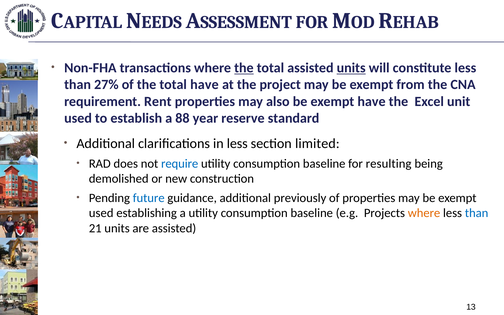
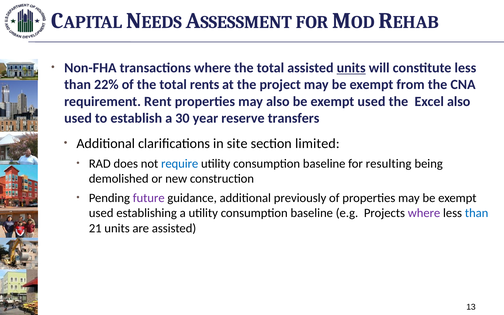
the underline: present -> none (244, 68)
27%: 27% -> 22% (106, 85)
total have: have -> rents (205, 85)
also be exempt have: have -> used (371, 102)
Excel unit: unit -> also (459, 102)
88: 88 -> 30 (182, 118)
standard: standard -> transfers (294, 118)
in less: less -> site (237, 144)
future colour: blue -> purple (149, 198)
where colour: orange -> purple (424, 213)
